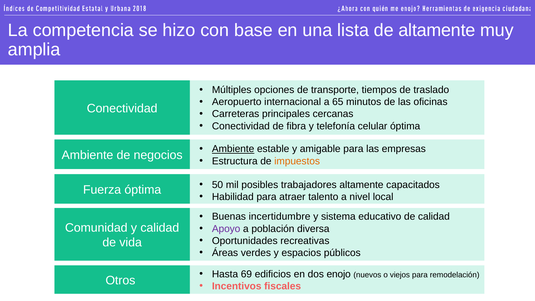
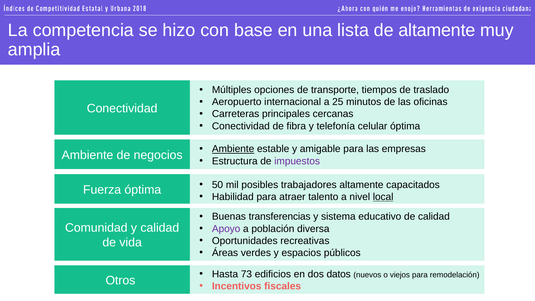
65: 65 -> 25 (338, 102)
impuestos colour: orange -> purple (297, 161)
local underline: none -> present (383, 197)
incertidumbre: incertidumbre -> transferencias (280, 217)
69: 69 -> 73 (246, 274)
enojo: enojo -> datos (339, 274)
